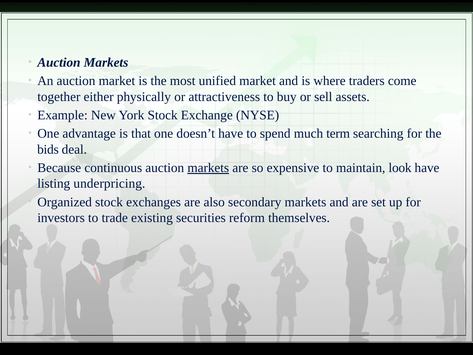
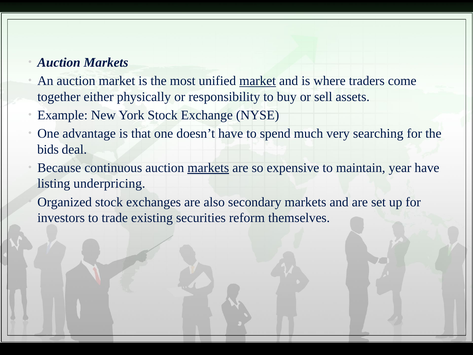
market underline: none -> present (258, 81)
attractiveness: attractiveness -> responsibility (224, 97)
term: term -> very (338, 133)
look: look -> year (400, 168)
